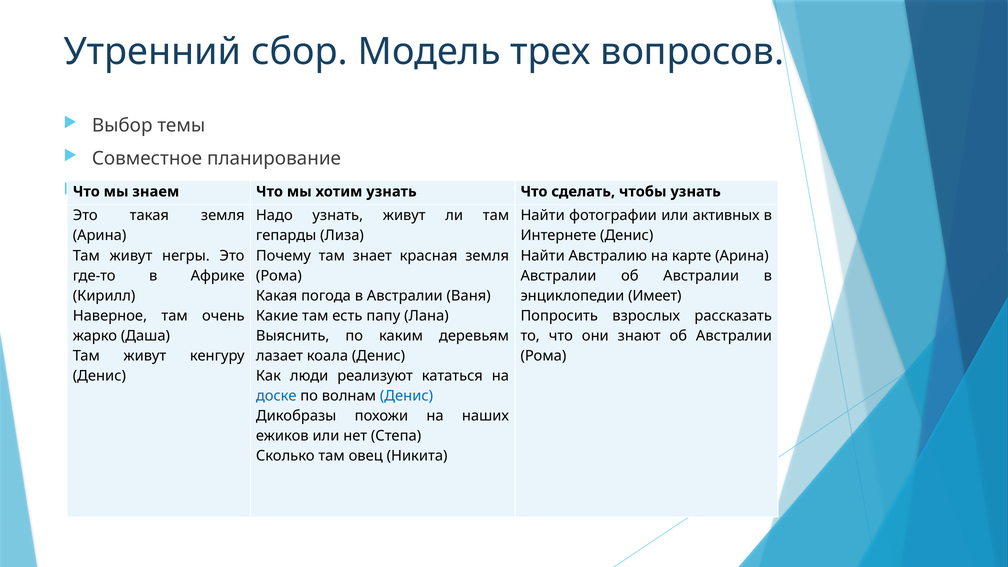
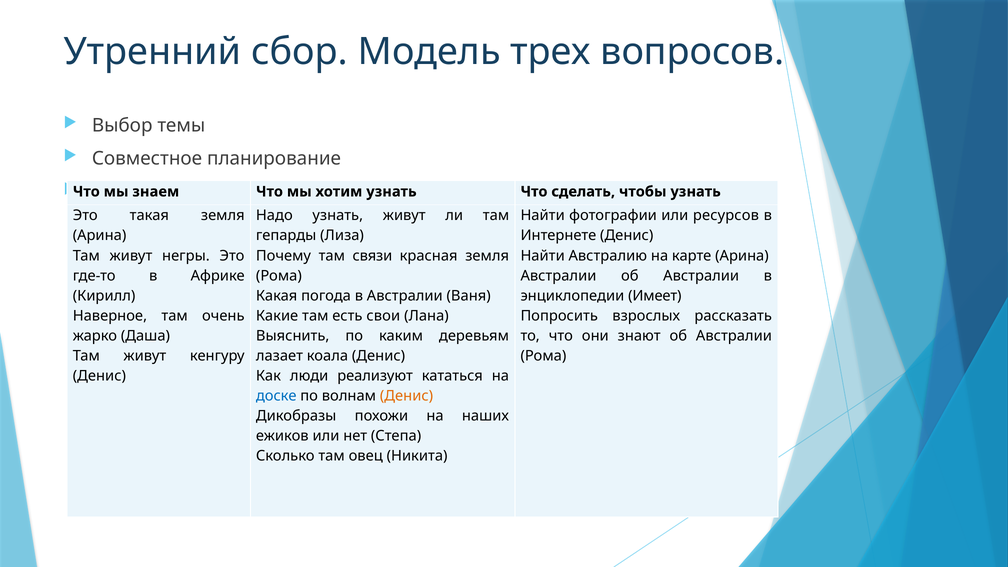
активных: активных -> ресурсов (726, 216)
знает: знает -> связи (372, 256)
папу: папу -> свои (383, 316)
Денис colour: blue -> orange (407, 396)
